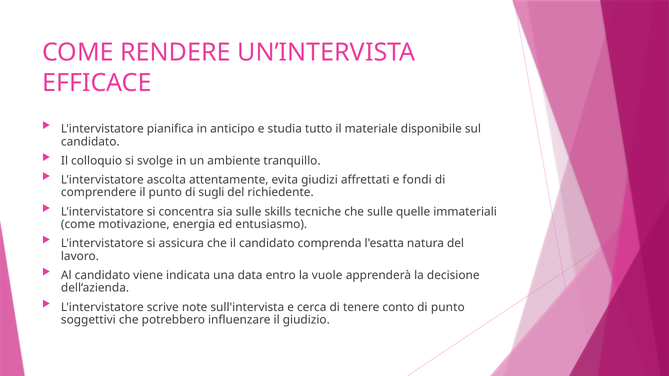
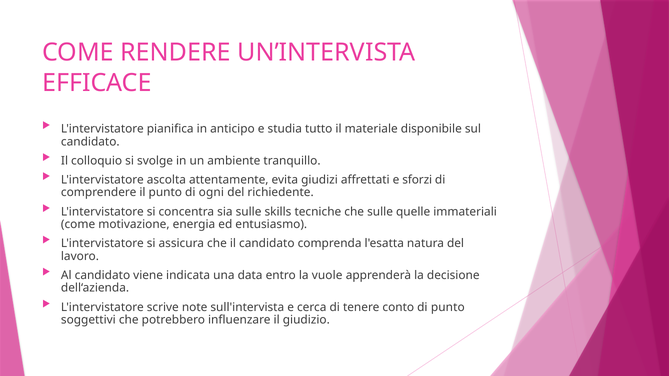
fondi: fondi -> sforzi (417, 180)
sugli: sugli -> ogni (211, 193)
